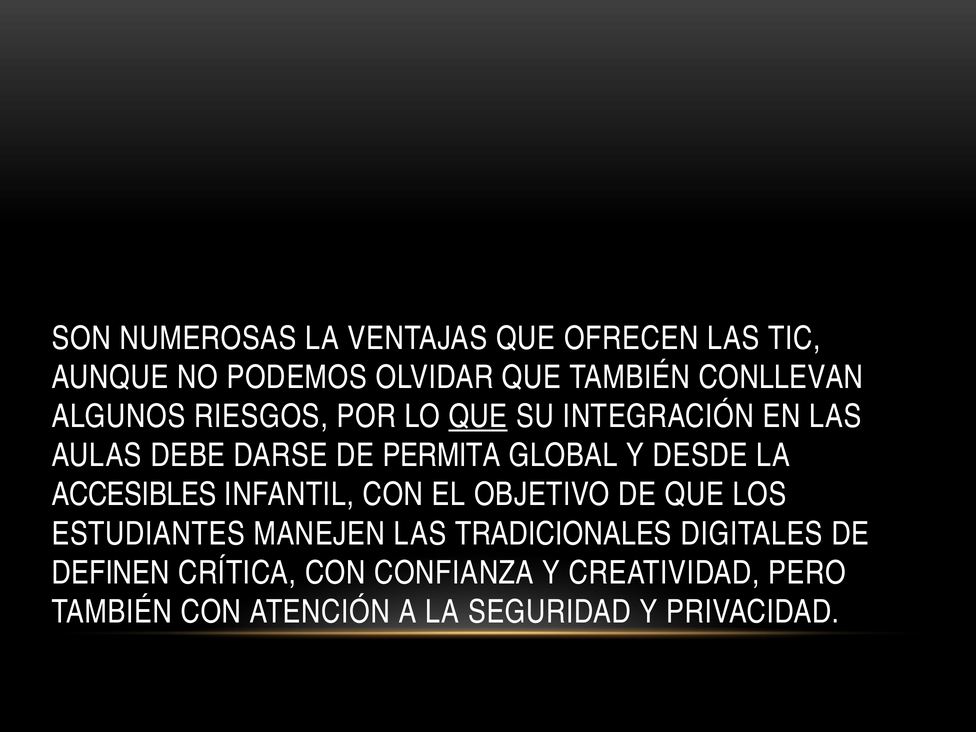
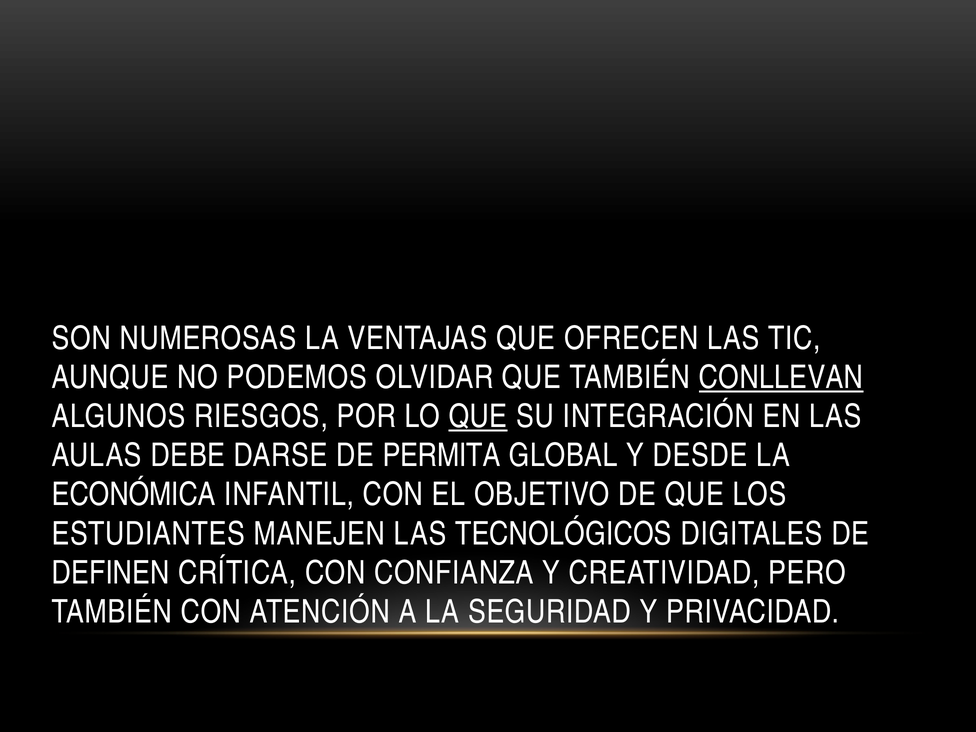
CONLLEVAN underline: none -> present (781, 378)
ACCESIBLES: ACCESIBLES -> ECONÓMICA (134, 495)
TRADICIONALES: TRADICIONALES -> TECNOLÓGICOS (563, 534)
